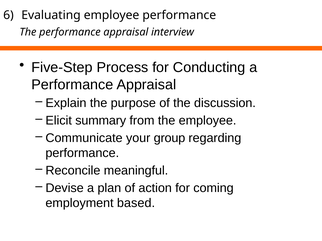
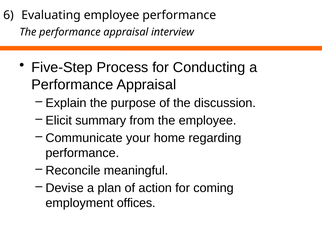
group: group -> home (169, 138)
based: based -> offices (136, 203)
